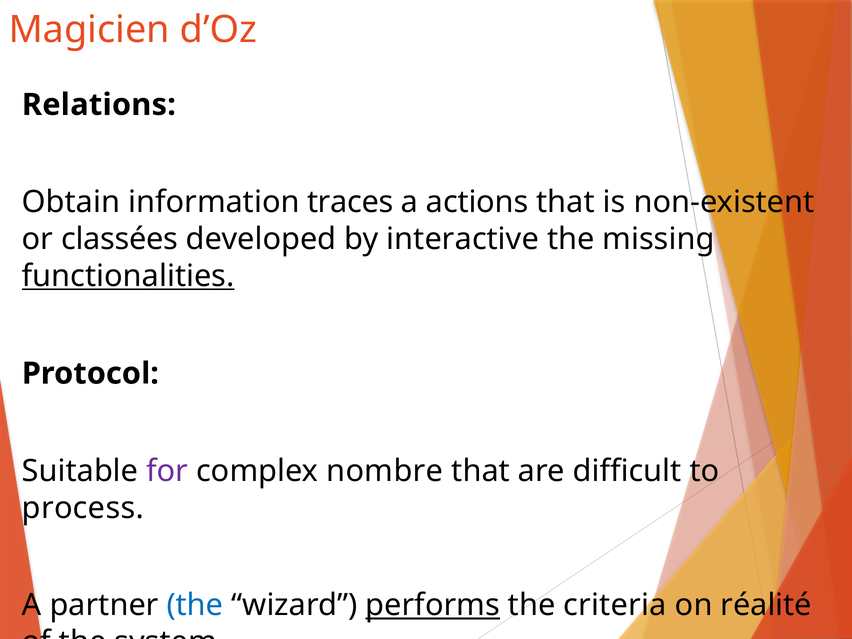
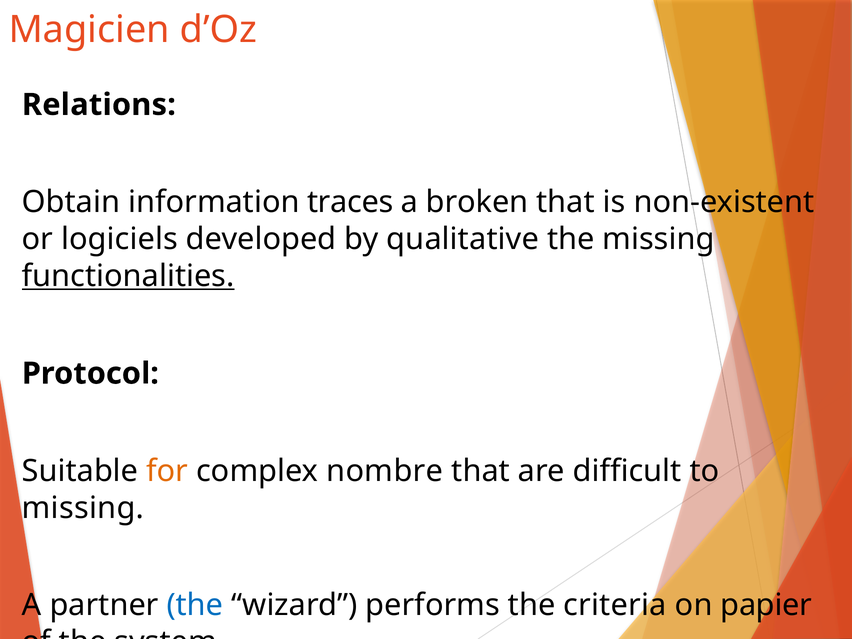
actions: actions -> broken (477, 202)
classées: classées -> logiciels (120, 239)
interactive: interactive -> qualitative (463, 239)
for colour: purple -> orange (167, 471)
process: process -> missing (83, 508)
performs underline: present -> none (433, 605)
réalité: réalité -> papier (766, 605)
